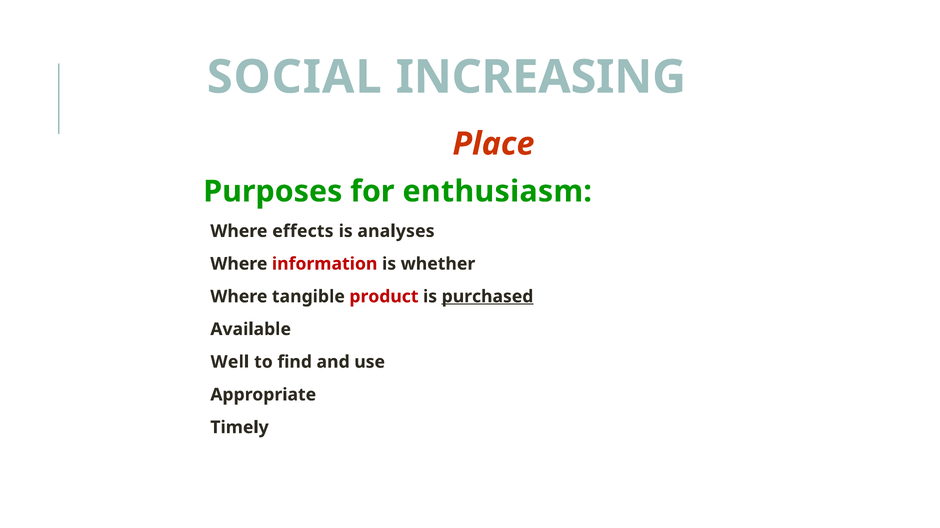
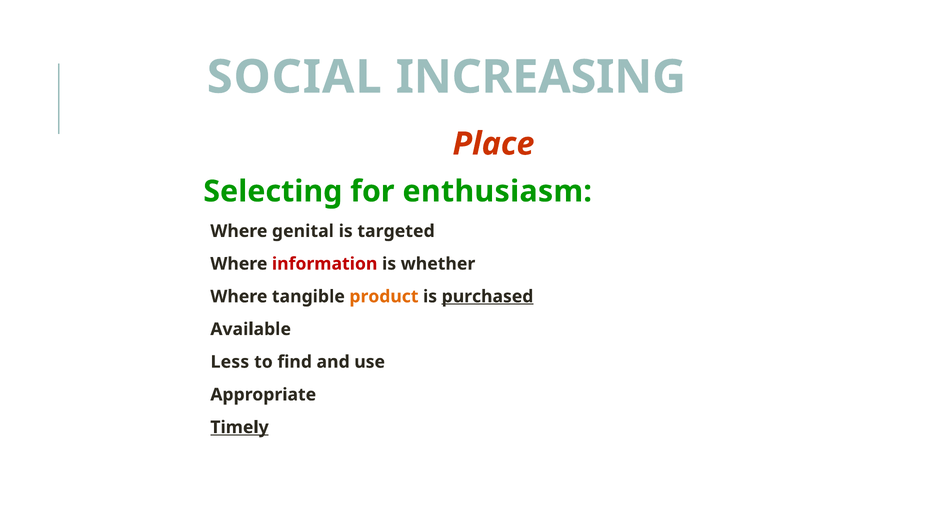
Purposes: Purposes -> Selecting (273, 192)
effects: effects -> genital (303, 231)
analyses: analyses -> targeted (396, 231)
product colour: red -> orange (384, 297)
Well: Well -> Less (230, 362)
Timely underline: none -> present (240, 428)
